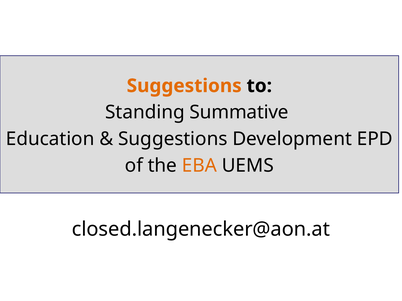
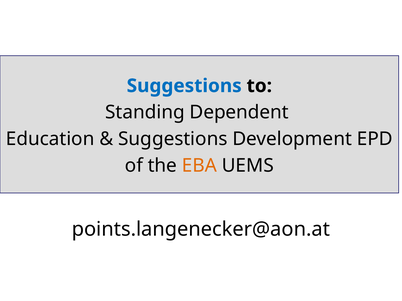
Suggestions colour: orange -> blue (184, 86)
Summative: Summative -> Dependent (239, 113)
closed.langenecker@aon.at: closed.langenecker@aon.at -> points.langenecker@aon.at (201, 229)
